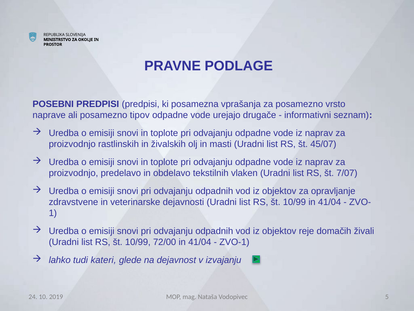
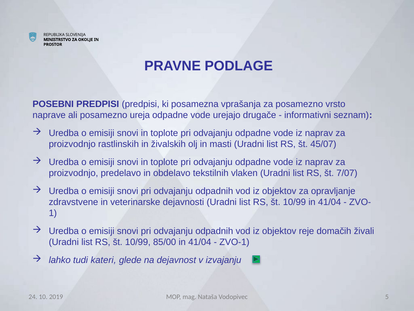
tipov: tipov -> ureja (140, 115)
72/00: 72/00 -> 85/00 (165, 242)
